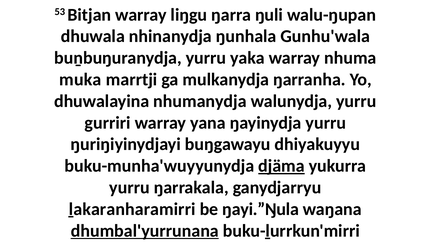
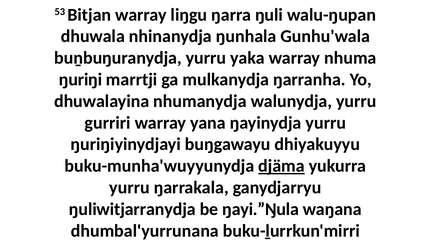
muka: muka -> ŋuriŋi (81, 79)
ḻakaranharamirri: ḻakaranharamirri -> ŋuliwitjarranydja (132, 209)
dhumbal'yurrunana underline: present -> none (145, 230)
